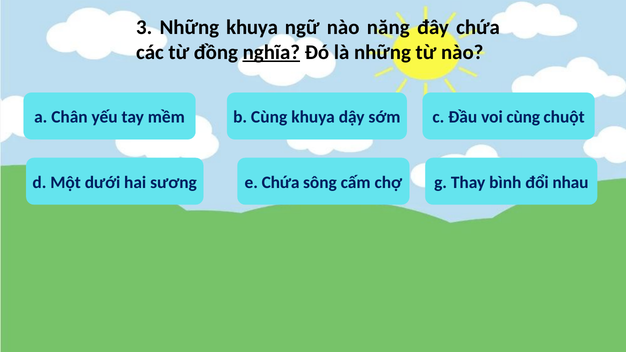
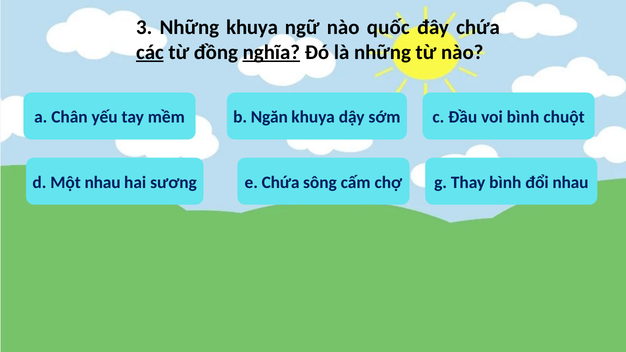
năng: năng -> quốc (388, 27)
các underline: none -> present (150, 52)
b Cùng: Cùng -> Ngăn (269, 117)
voi cùng: cùng -> bình (523, 117)
Một dưới: dưới -> nhau (103, 182)
